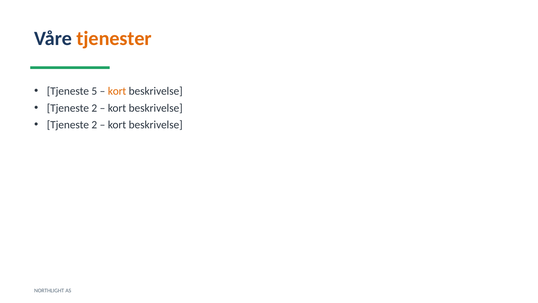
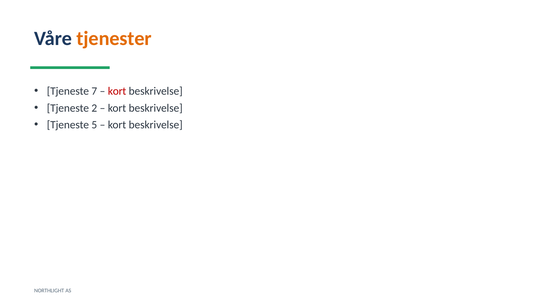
5: 5 -> 7 (94, 91)
kort colour: orange -> red (117, 91)
2: 2 -> 5 (94, 125)
